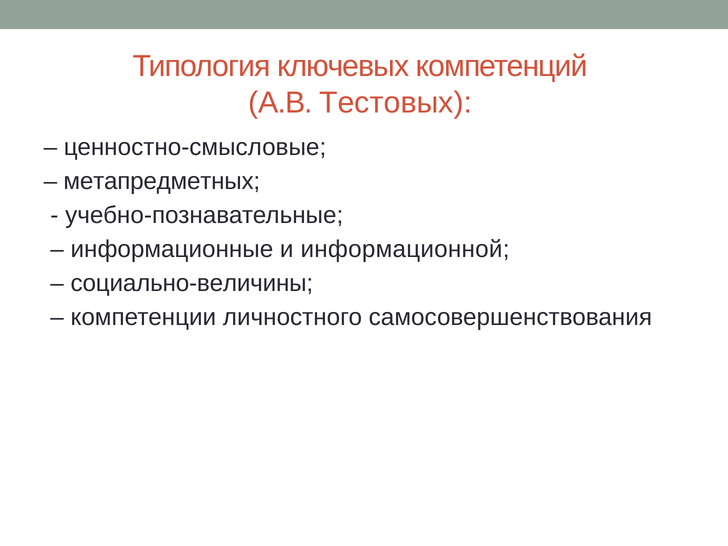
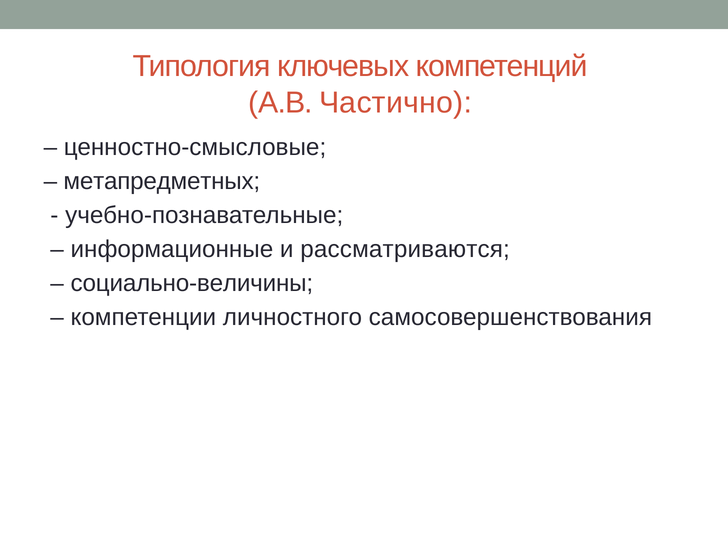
Тестовых: Тестовых -> Частично (396, 103)
информационной: информационной -> рассматриваются (405, 249)
